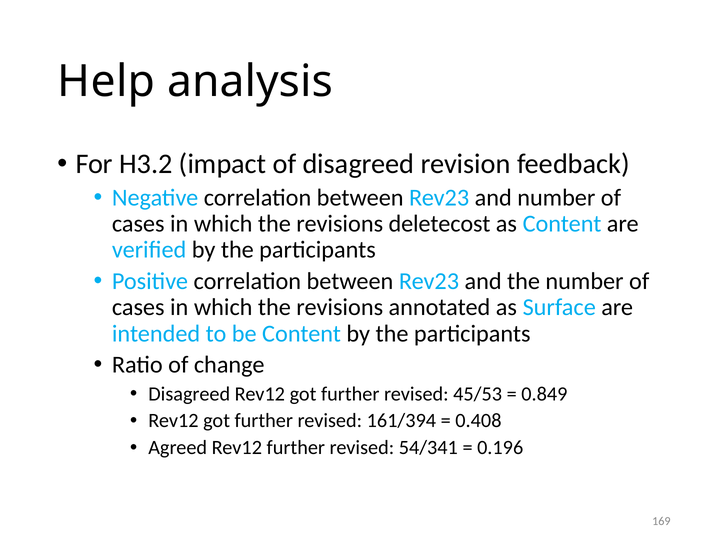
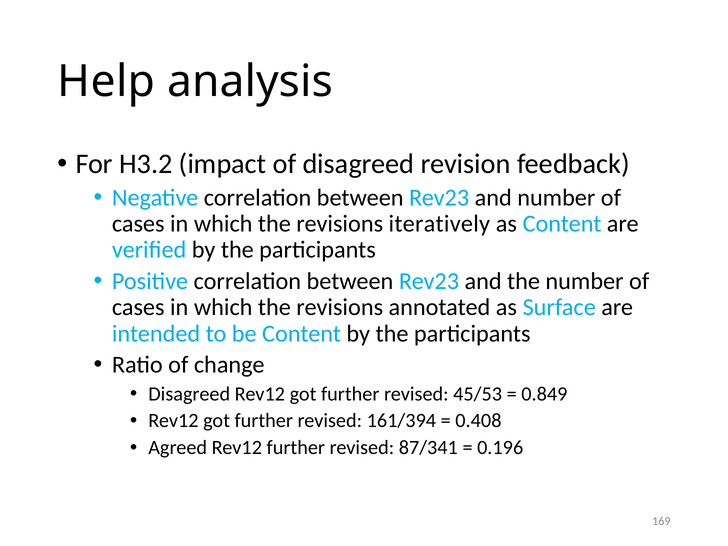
deletecost: deletecost -> iteratively (439, 224)
54/341: 54/341 -> 87/341 (428, 448)
